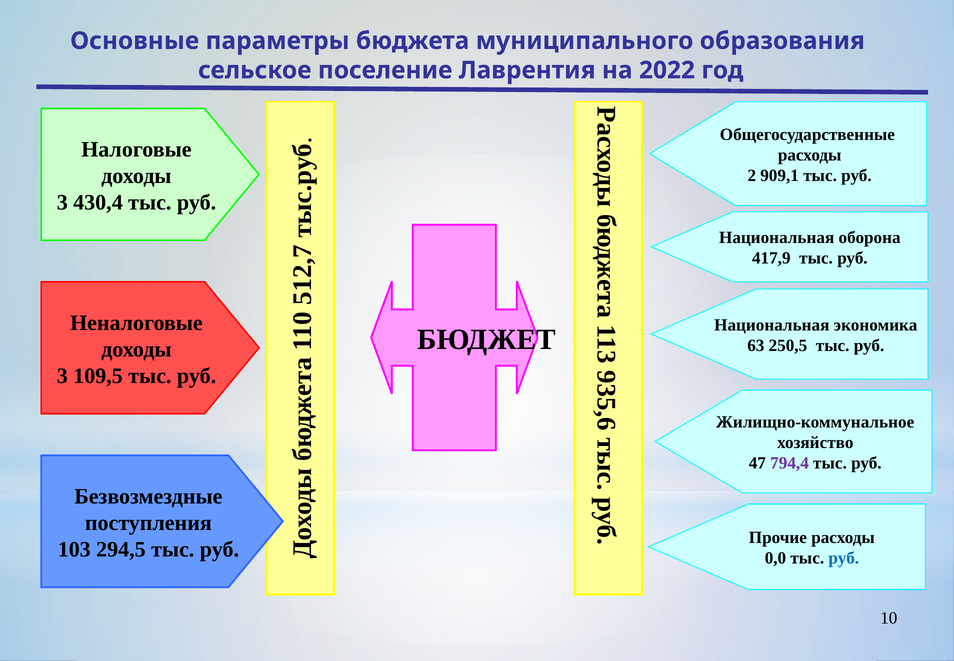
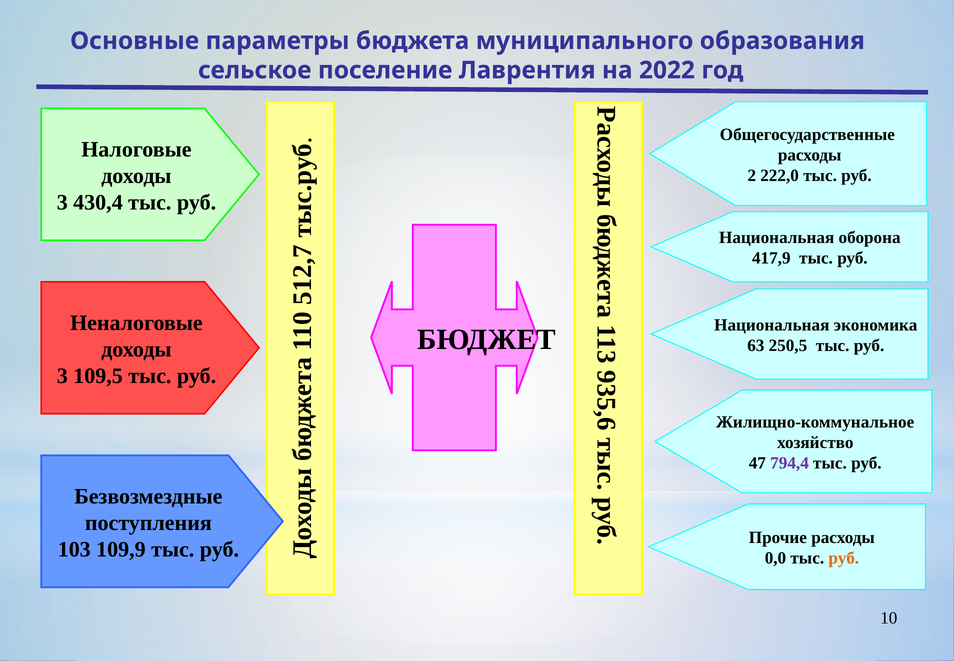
909,1: 909,1 -> 222,0 (780, 175)
294,5: 294,5 -> 109,9 (121, 549)
руб colour: blue -> orange (844, 558)
